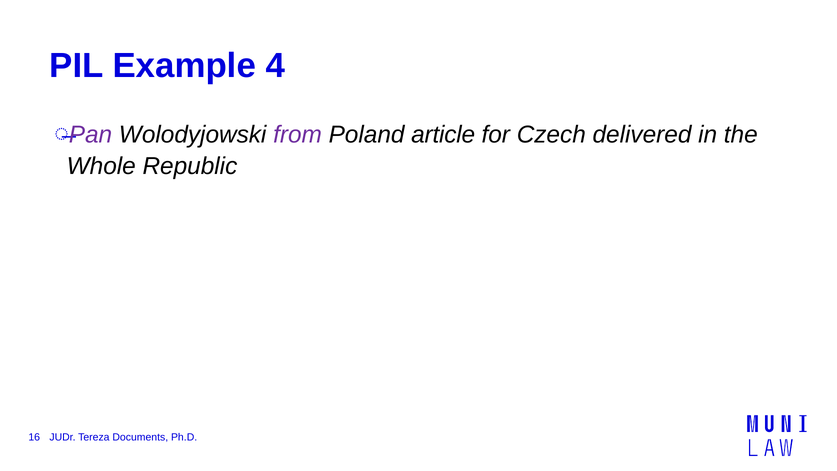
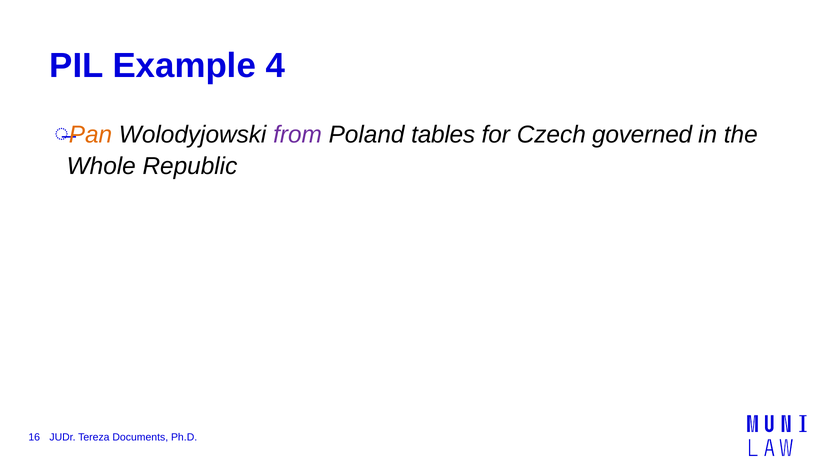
Pan colour: purple -> orange (90, 135)
article: article -> tables (443, 135)
delivered: delivered -> governed (642, 135)
